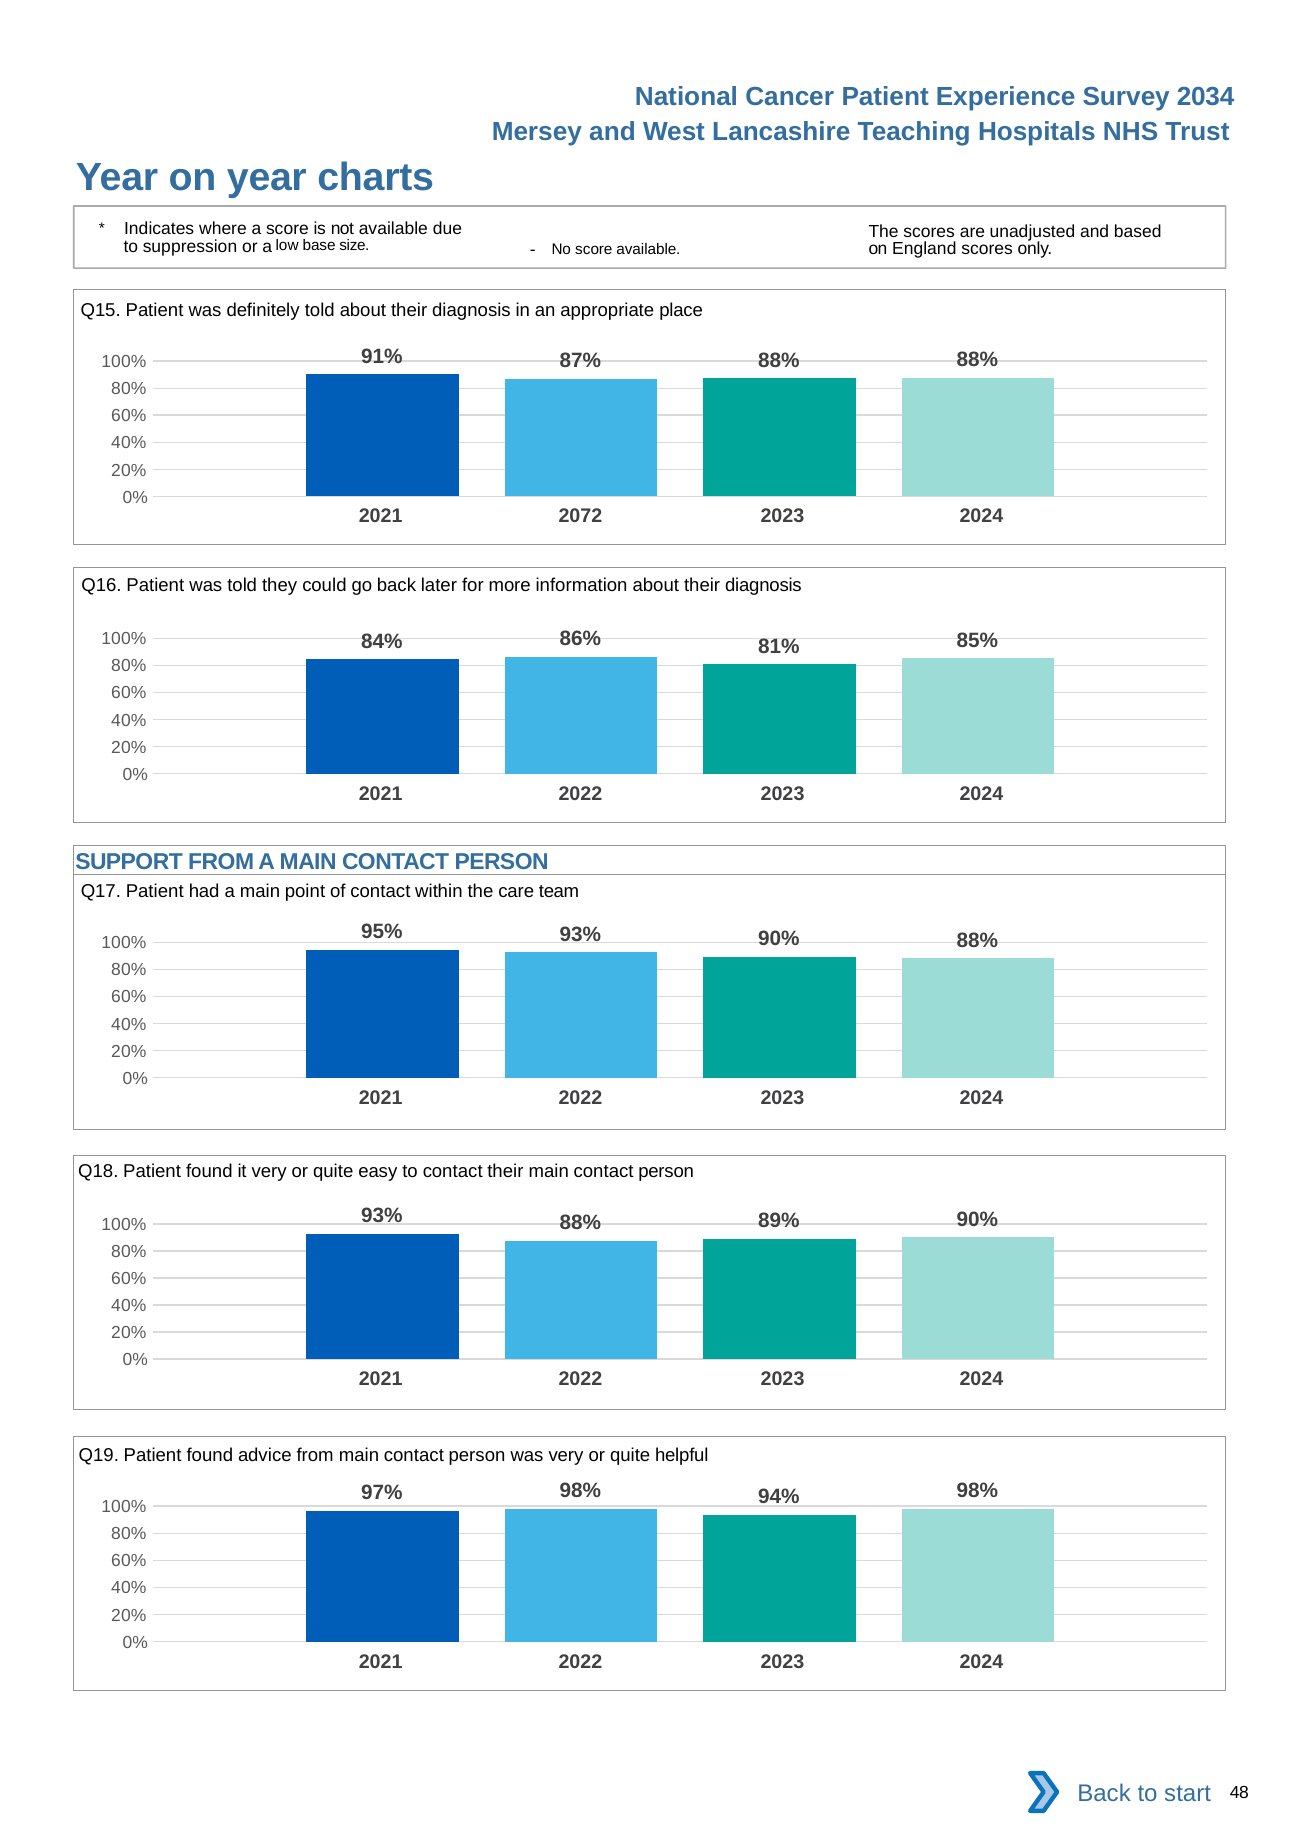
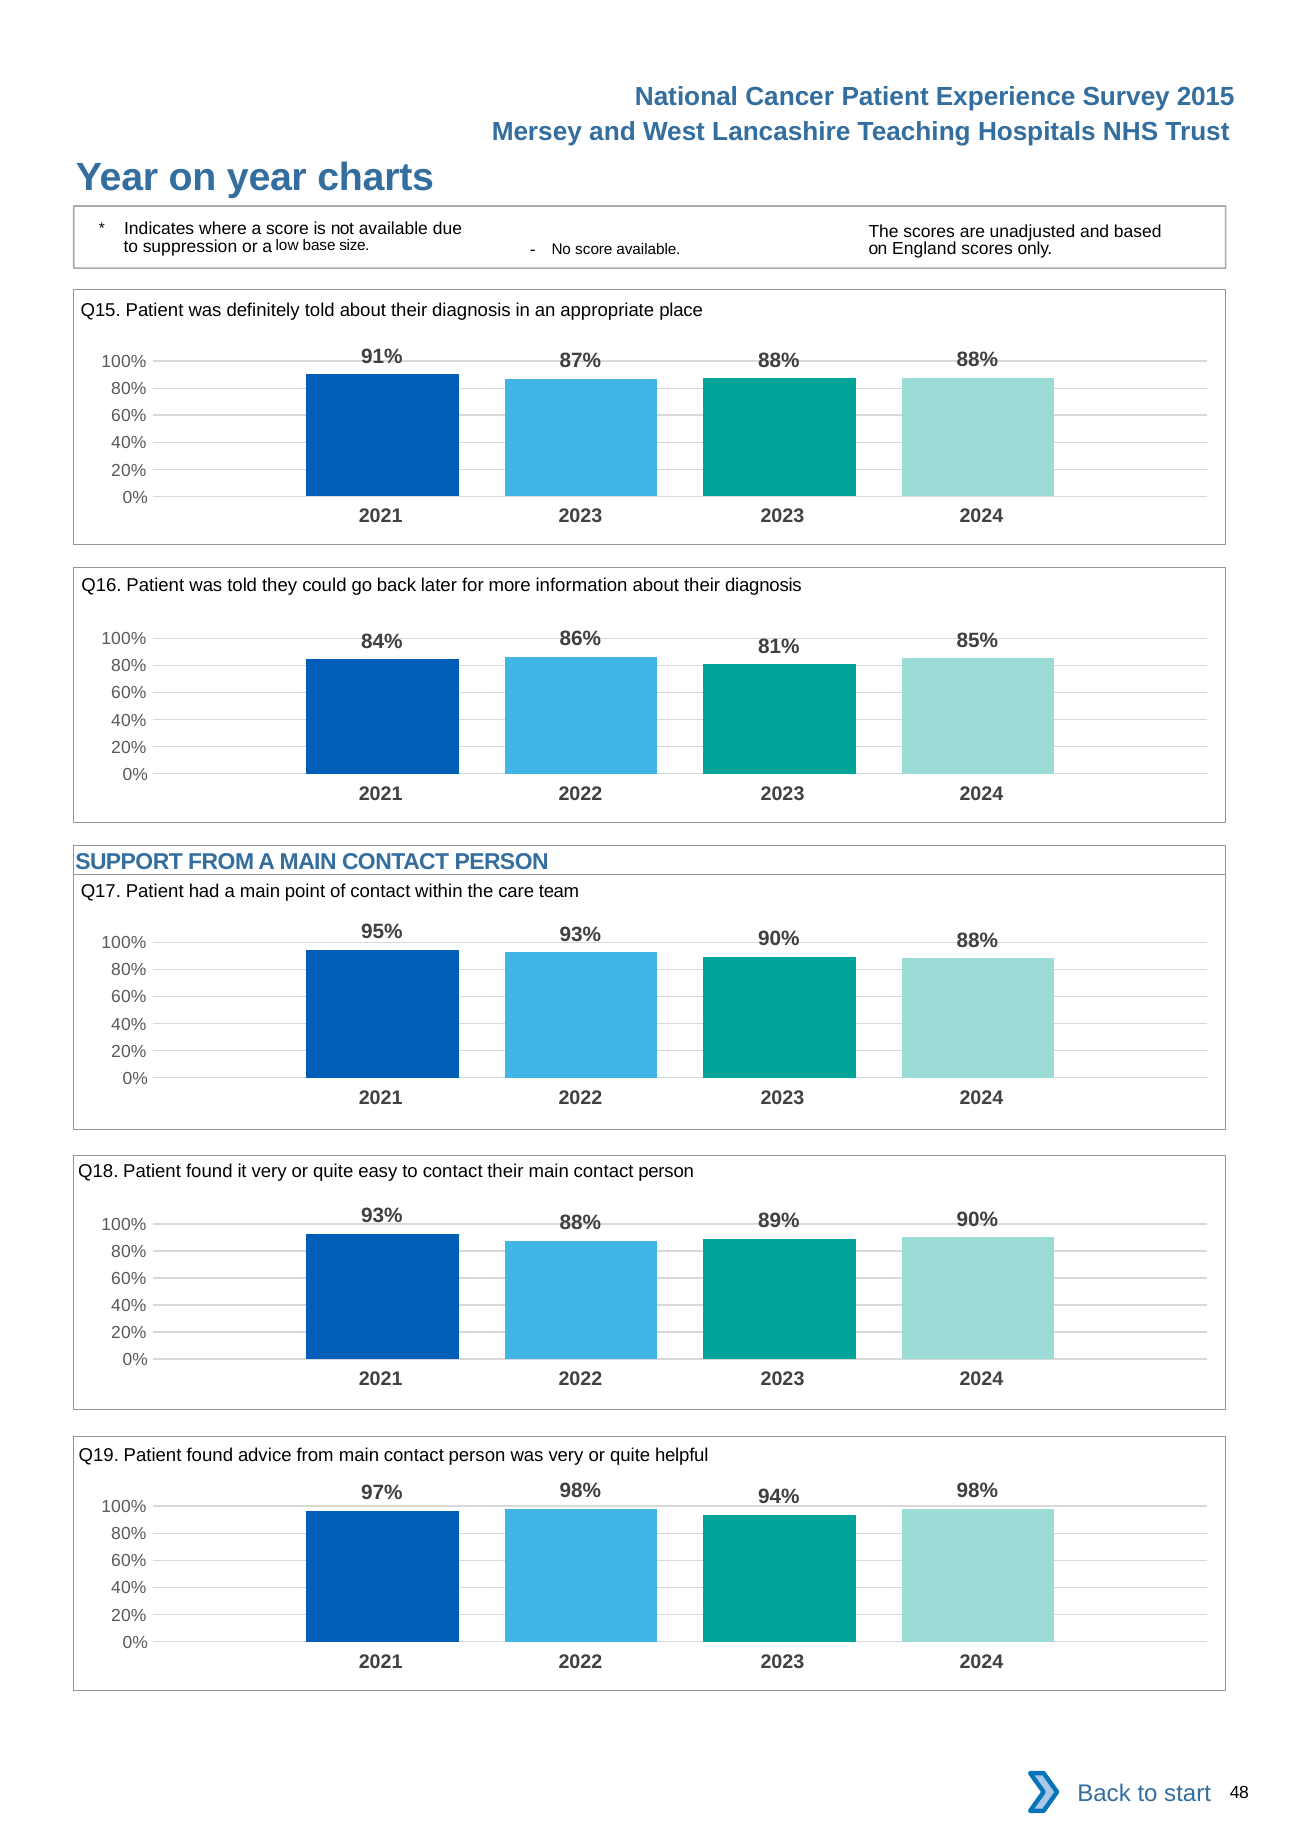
2034: 2034 -> 2015 (1206, 97)
2021 2072: 2072 -> 2023 (580, 517)
